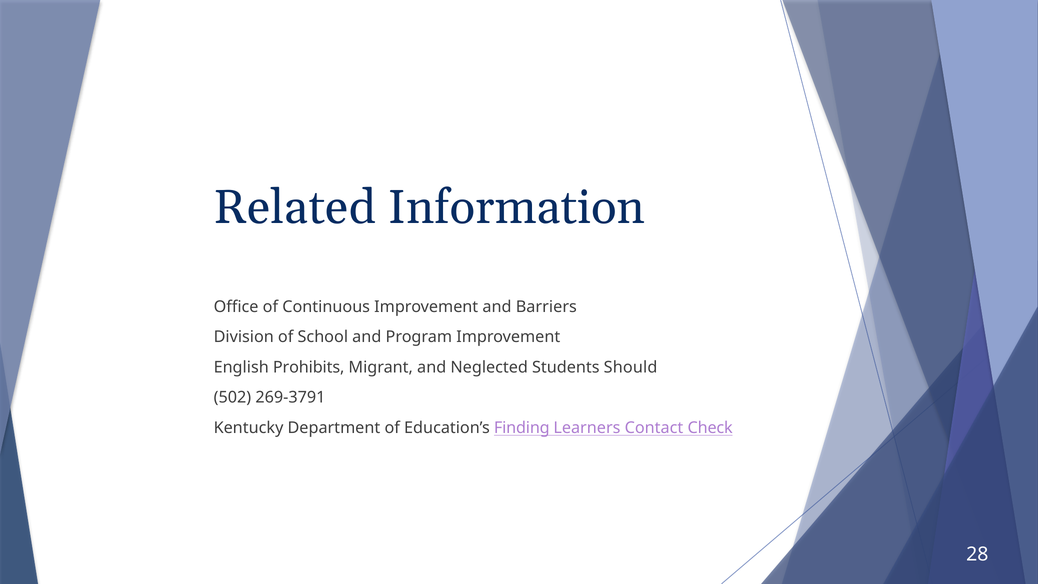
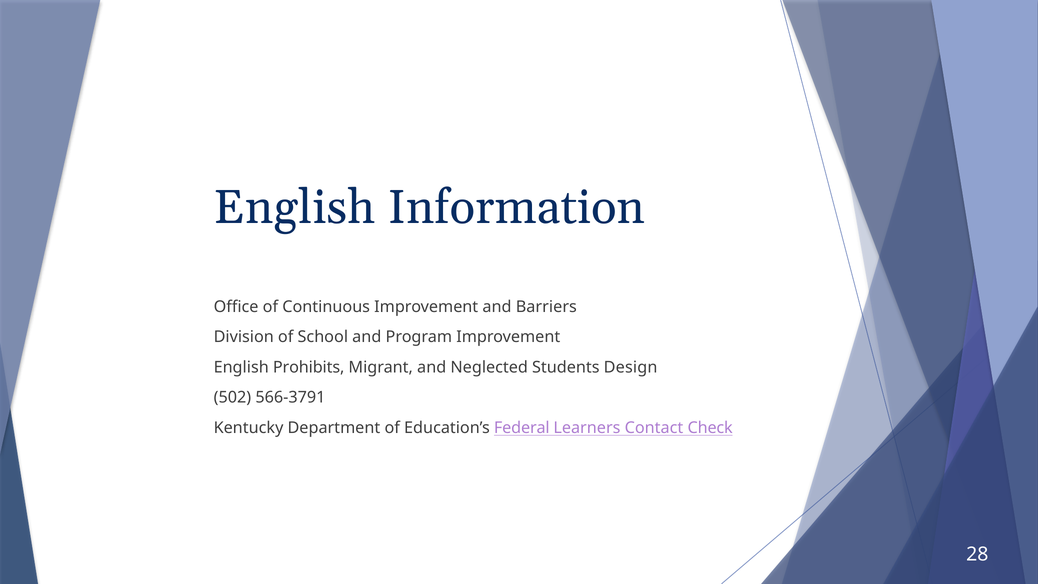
Related: Related -> English (295, 208)
Should: Should -> Design (631, 367)
269-3791: 269-3791 -> 566-3791 (290, 397)
Finding: Finding -> Federal (522, 428)
